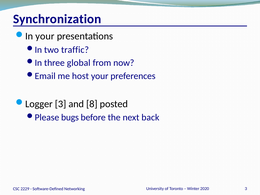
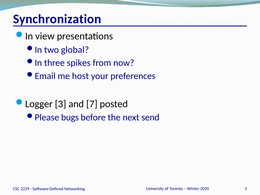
In your: your -> view (45, 36)
traffic: traffic -> global (75, 50)
global: global -> spikes (79, 63)
8: 8 -> 7 (92, 104)
back: back -> send (150, 117)
